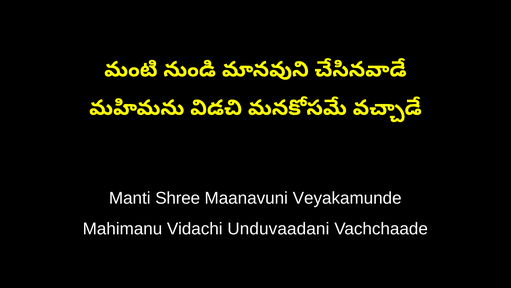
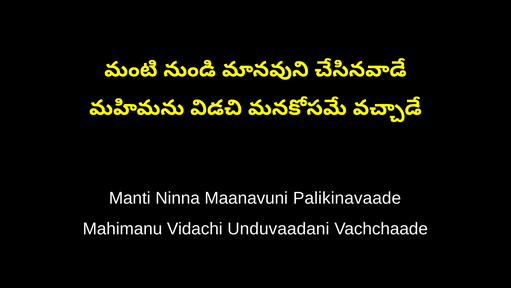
Shree: Shree -> Ninna (178, 198)
Veyakamunde: Veyakamunde -> Palikinavaade (347, 198)
